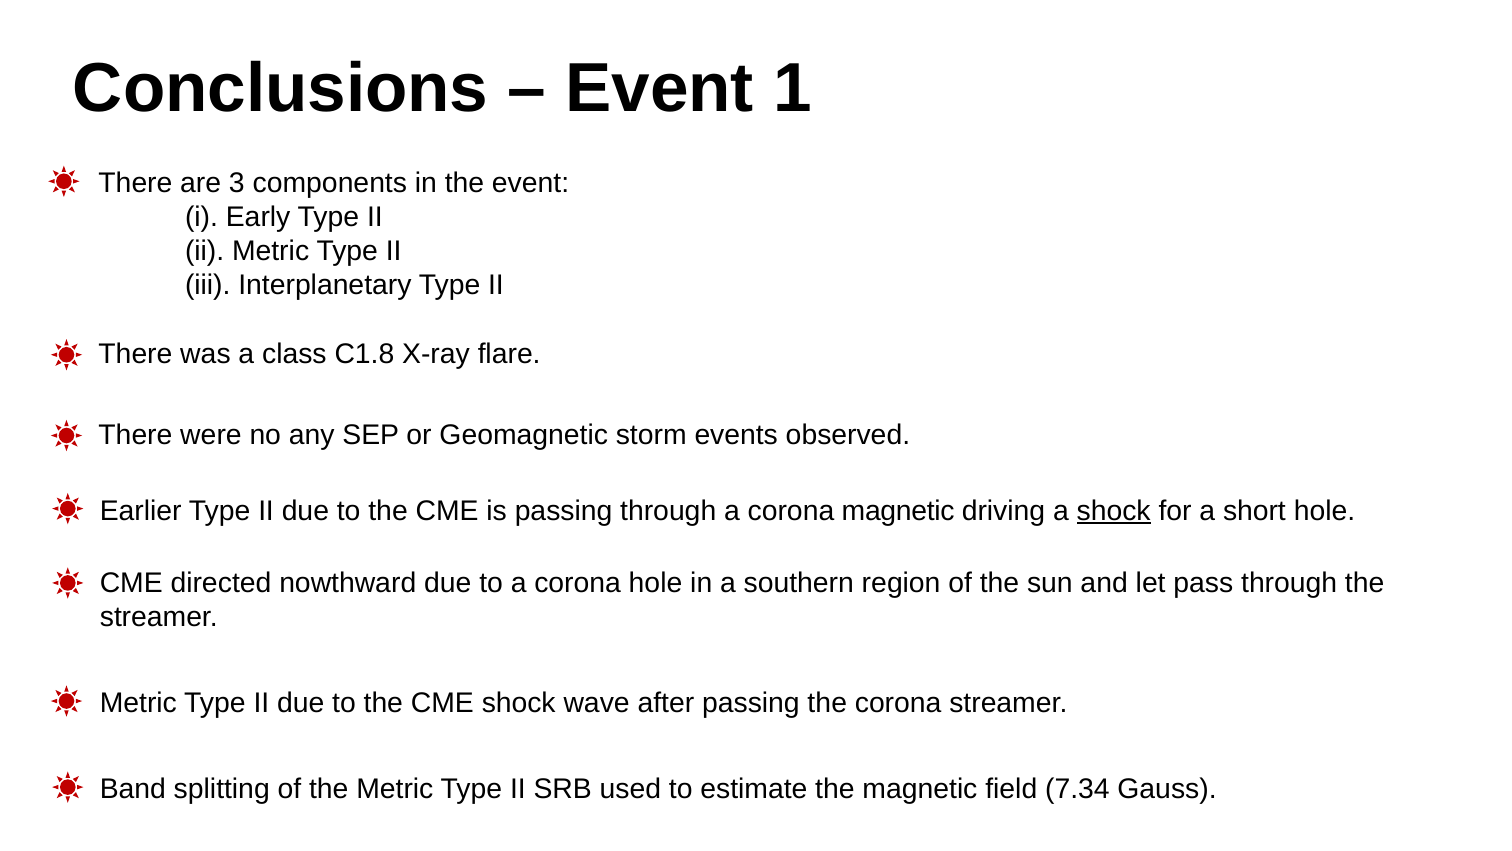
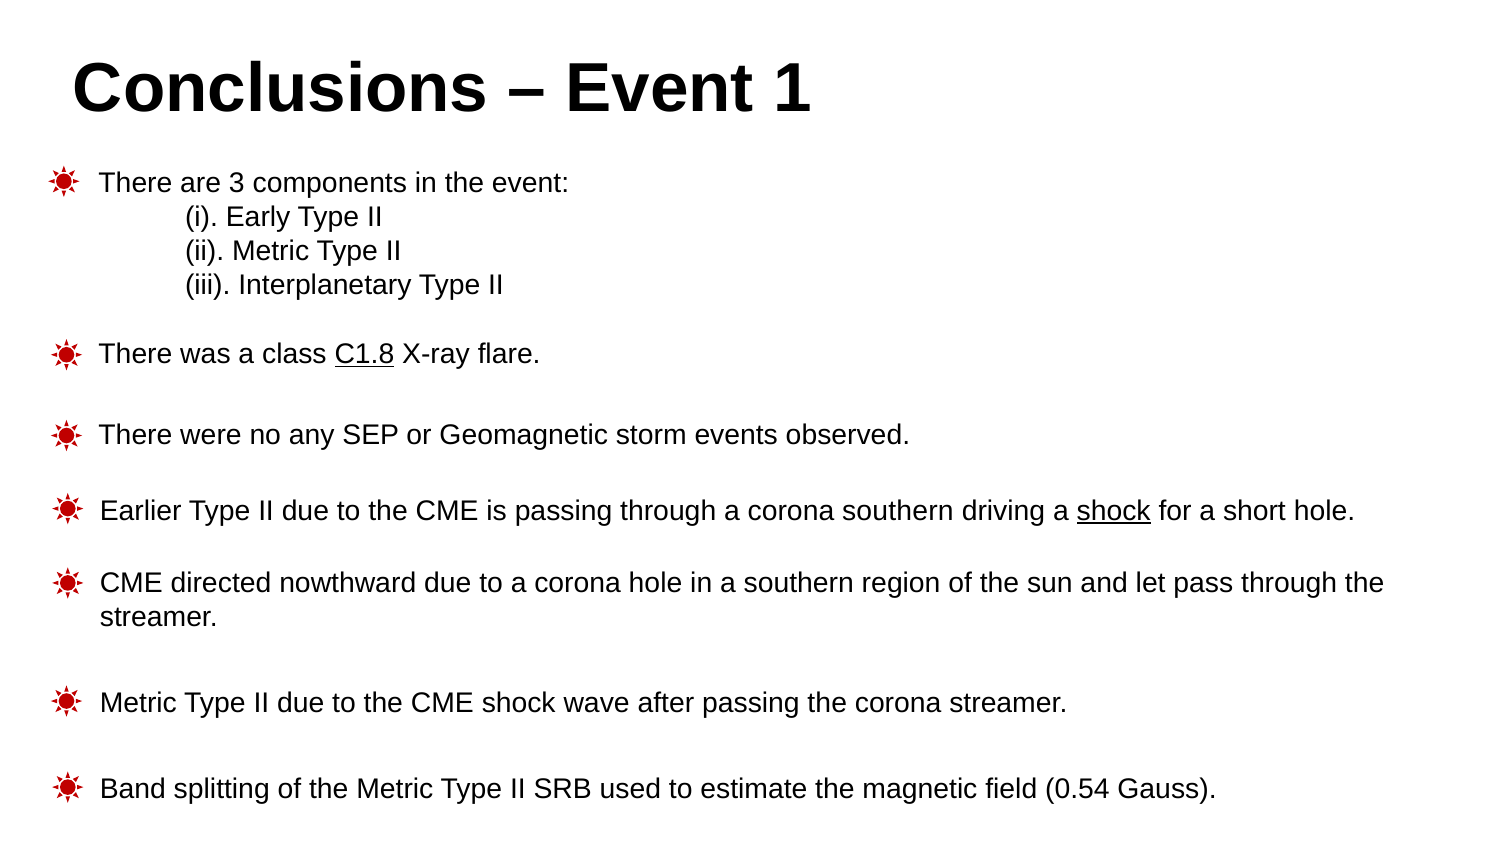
C1.8 underline: none -> present (364, 354)
corona magnetic: magnetic -> southern (898, 511)
7.34: 7.34 -> 0.54 (1077, 788)
